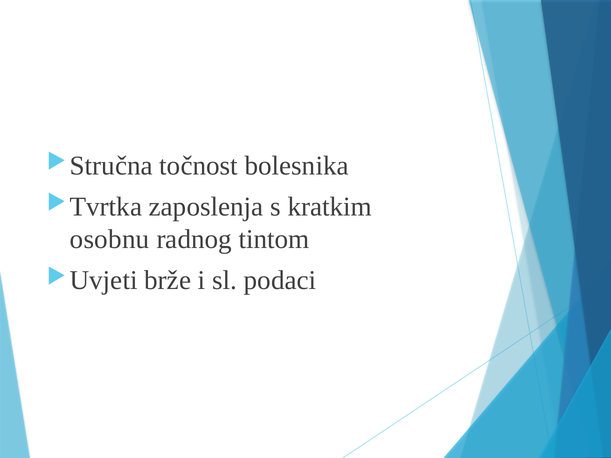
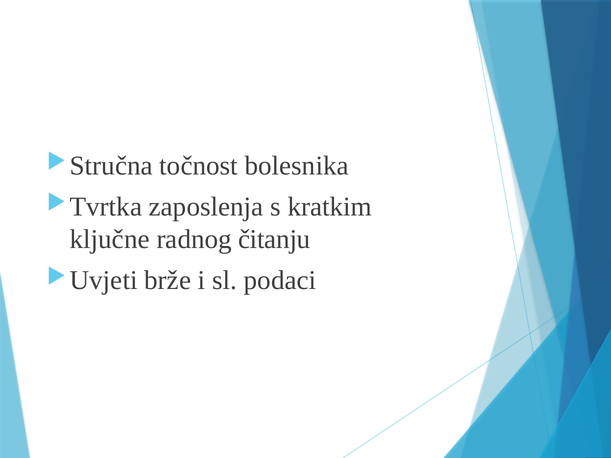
osobnu: osobnu -> ključne (110, 239)
tintom: tintom -> čitanju (274, 239)
